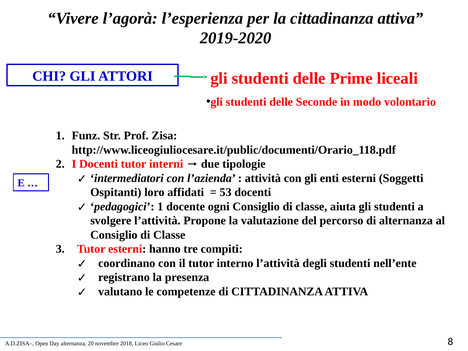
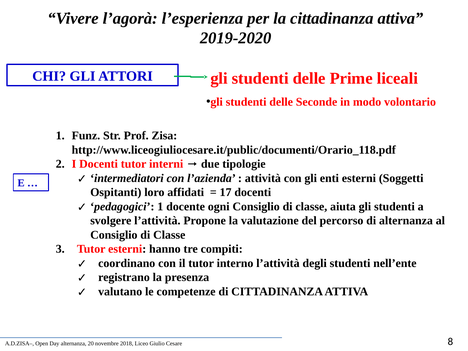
53: 53 -> 17 (226, 192)
